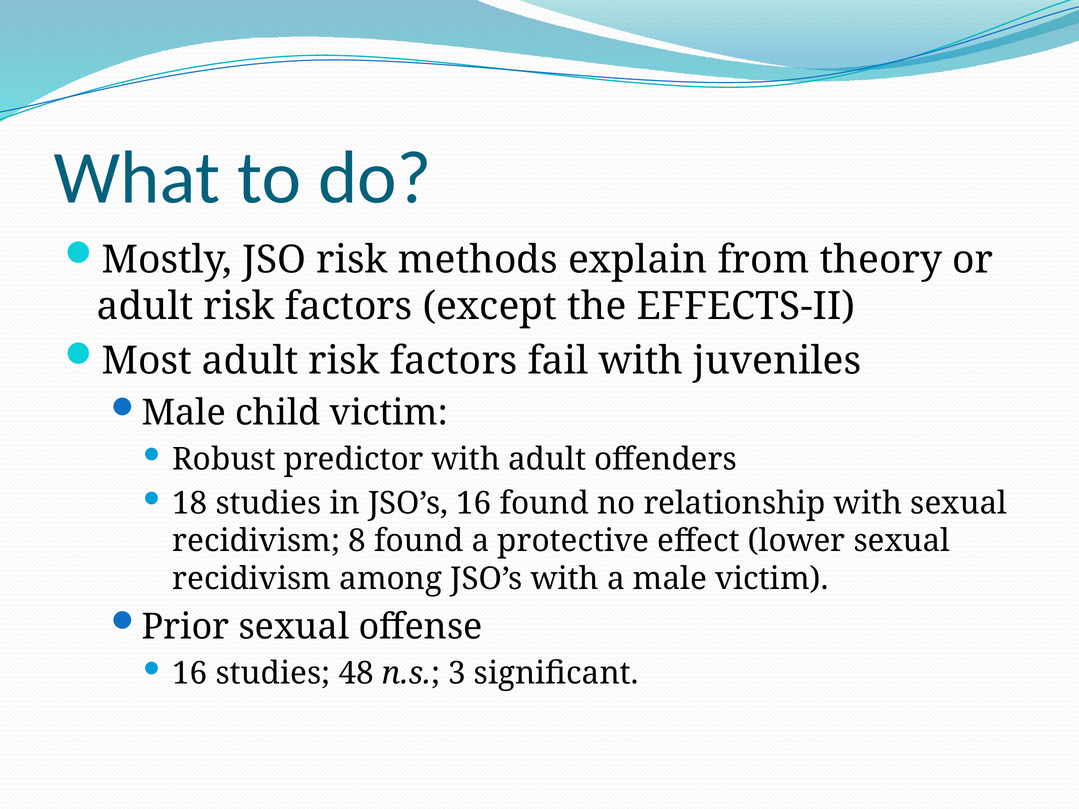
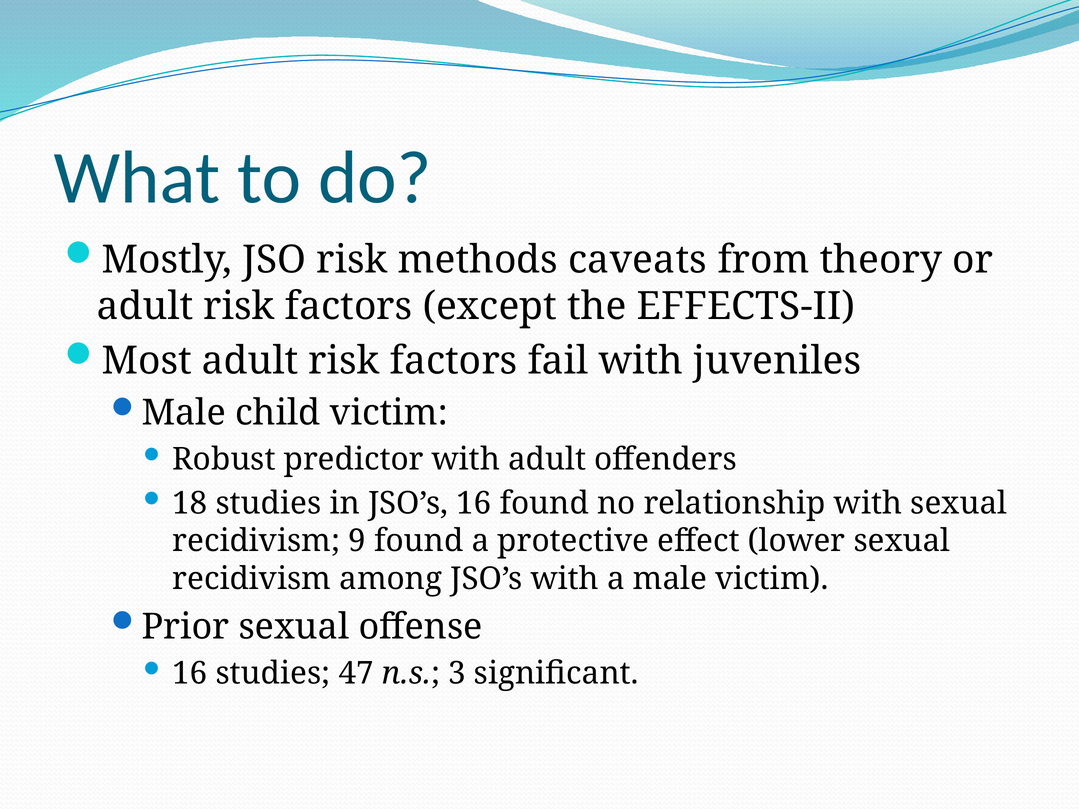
explain: explain -> caveats (638, 260)
8: 8 -> 9 (357, 541)
48: 48 -> 47 (356, 673)
